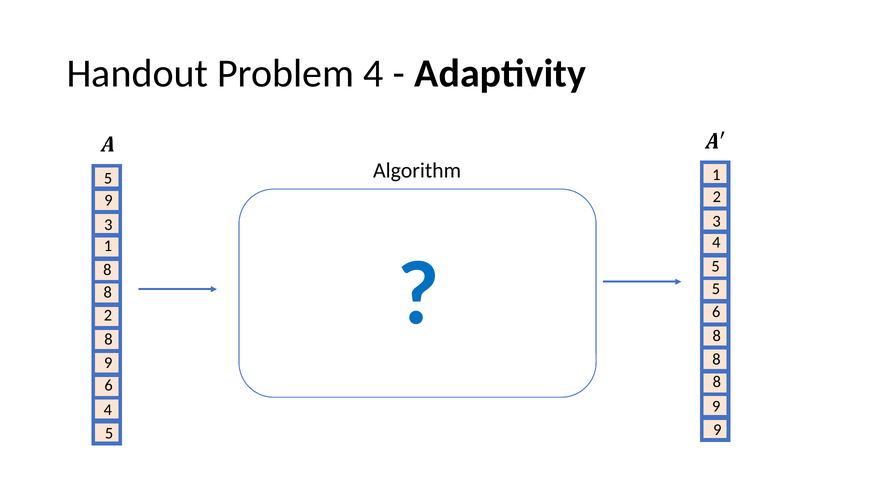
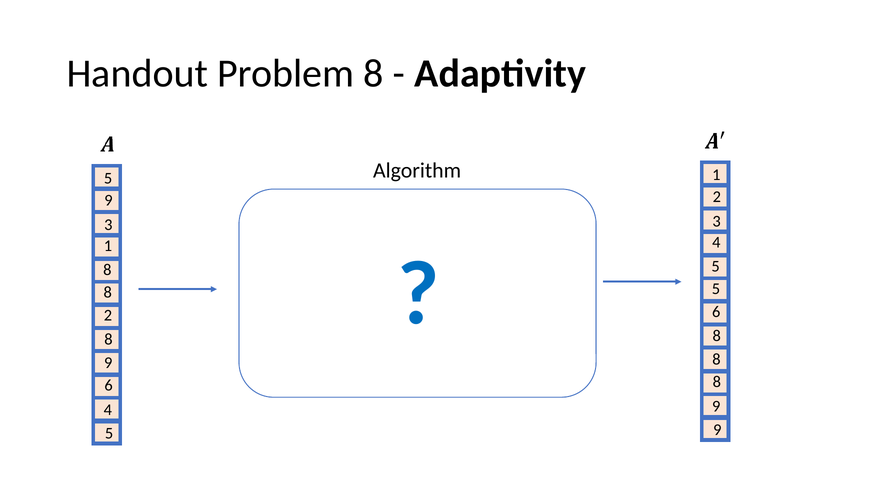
Problem 4: 4 -> 8 (373, 73)
